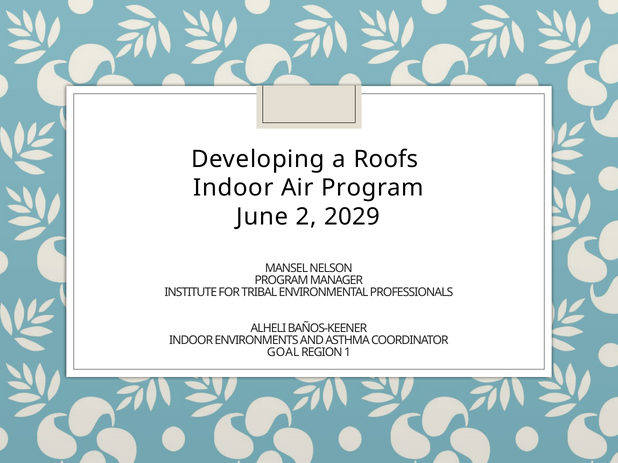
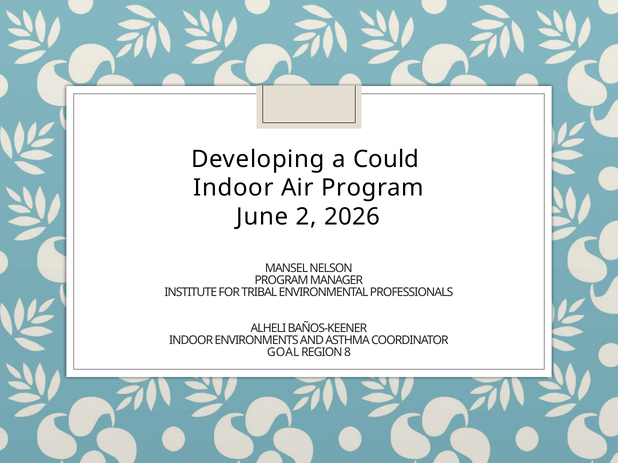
Roofs: Roofs -> Could (386, 159)
2029: 2029 -> 2026 (352, 217)
1: 1 -> 8 (347, 352)
